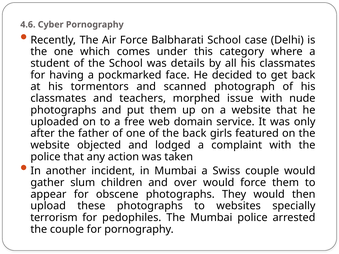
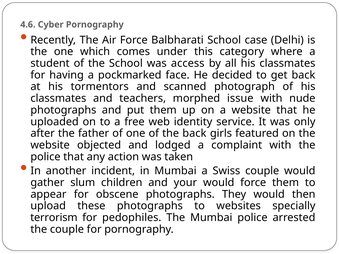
details: details -> access (188, 63)
domain: domain -> identity (193, 122)
over: over -> your (185, 183)
